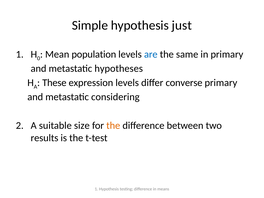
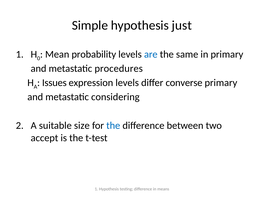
population: population -> probability (94, 54)
hypotheses: hypotheses -> procedures (119, 68)
These: These -> Issues (54, 83)
the colour: orange -> blue (113, 126)
results: results -> accept (44, 138)
